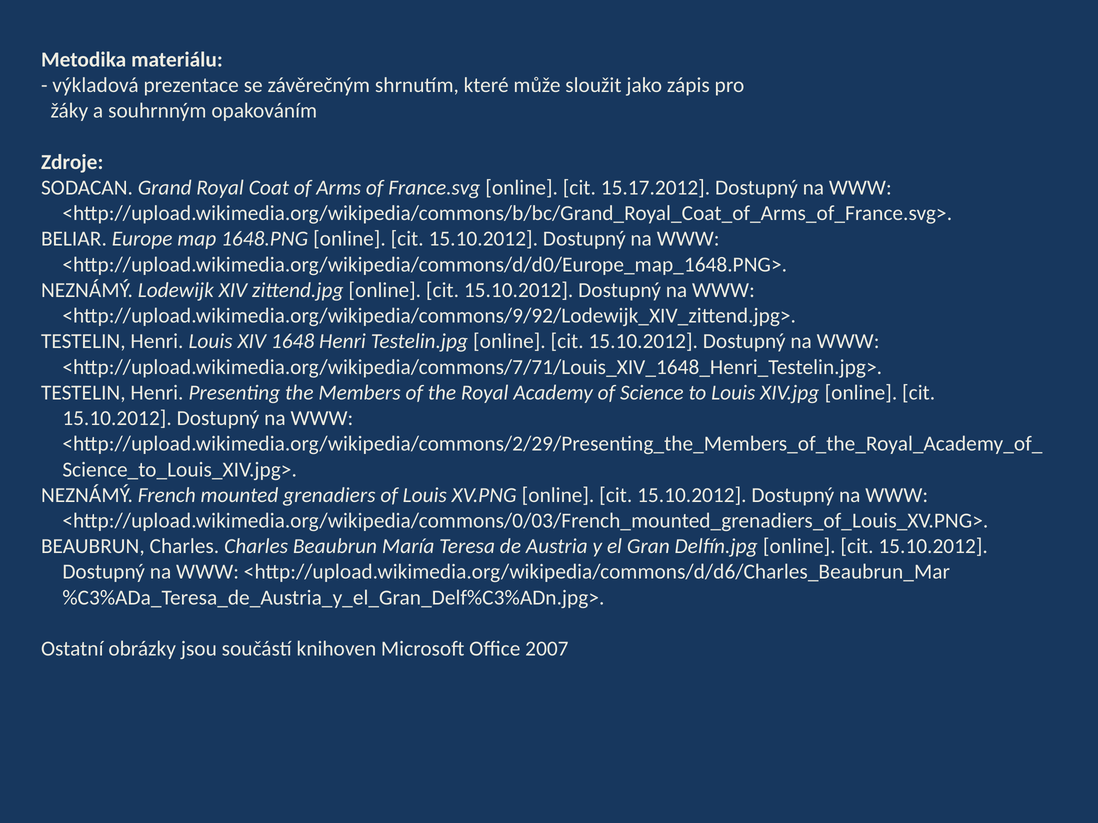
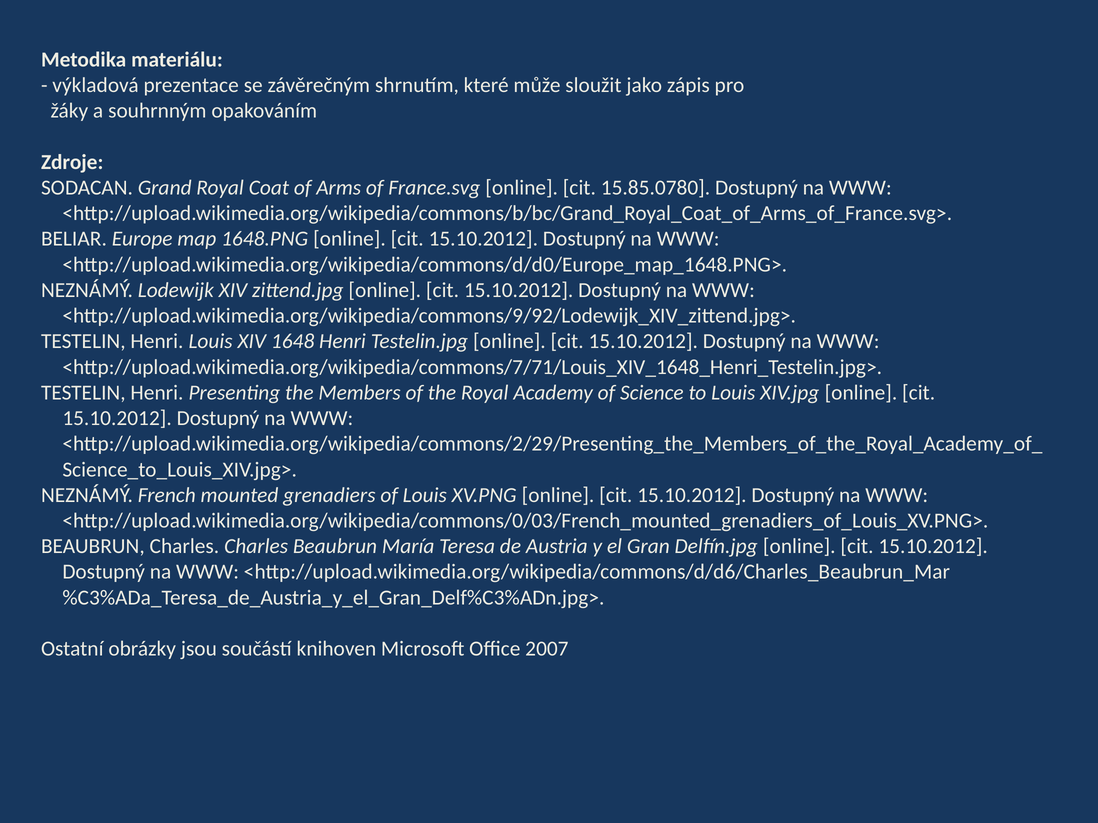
15.17.2012: 15.17.2012 -> 15.85.0780 (655, 188)
